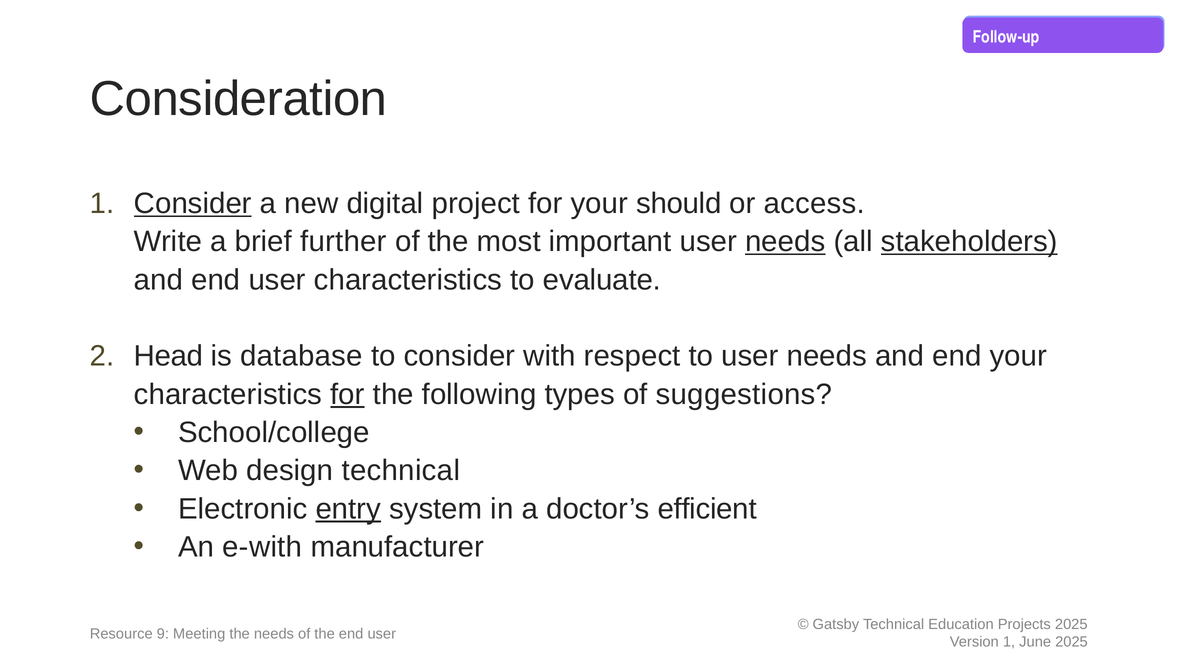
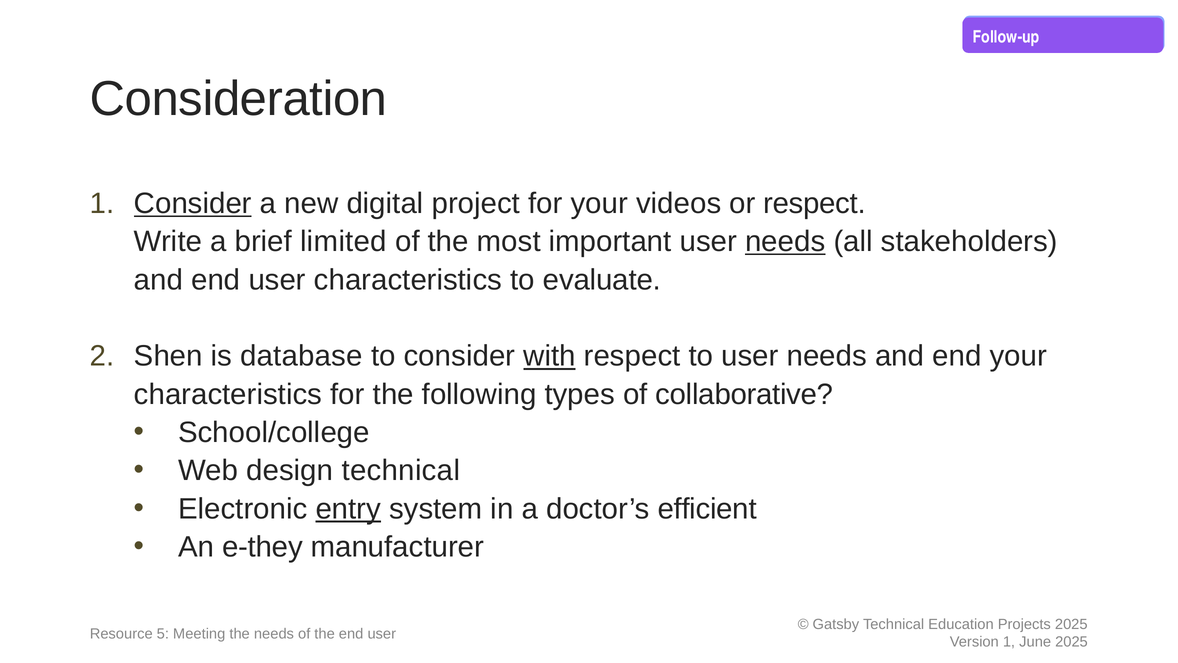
should: should -> videos (679, 203)
or access: access -> respect (815, 203)
further: further -> limited (343, 242)
stakeholders underline: present -> none (969, 242)
Head: Head -> Shen (168, 356)
with underline: none -> present (549, 356)
for underline: present -> none (347, 394)
suggestions: suggestions -> collaborative (744, 394)
e-with: e-with -> e-they (263, 547)
9: 9 -> 5 (163, 633)
